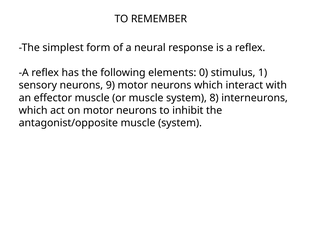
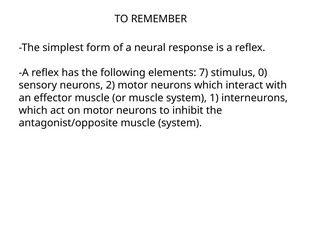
0: 0 -> 7 (204, 73)
1: 1 -> 0 (263, 73)
9: 9 -> 2 (110, 85)
8: 8 -> 1 (214, 98)
